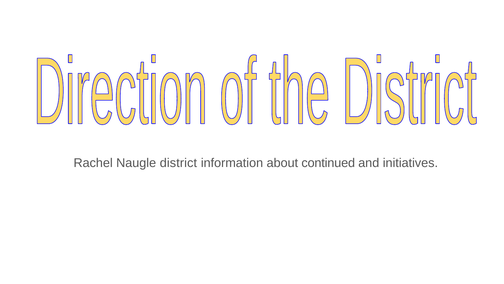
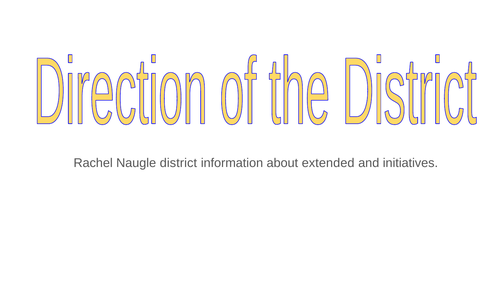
continued: continued -> extended (328, 163)
